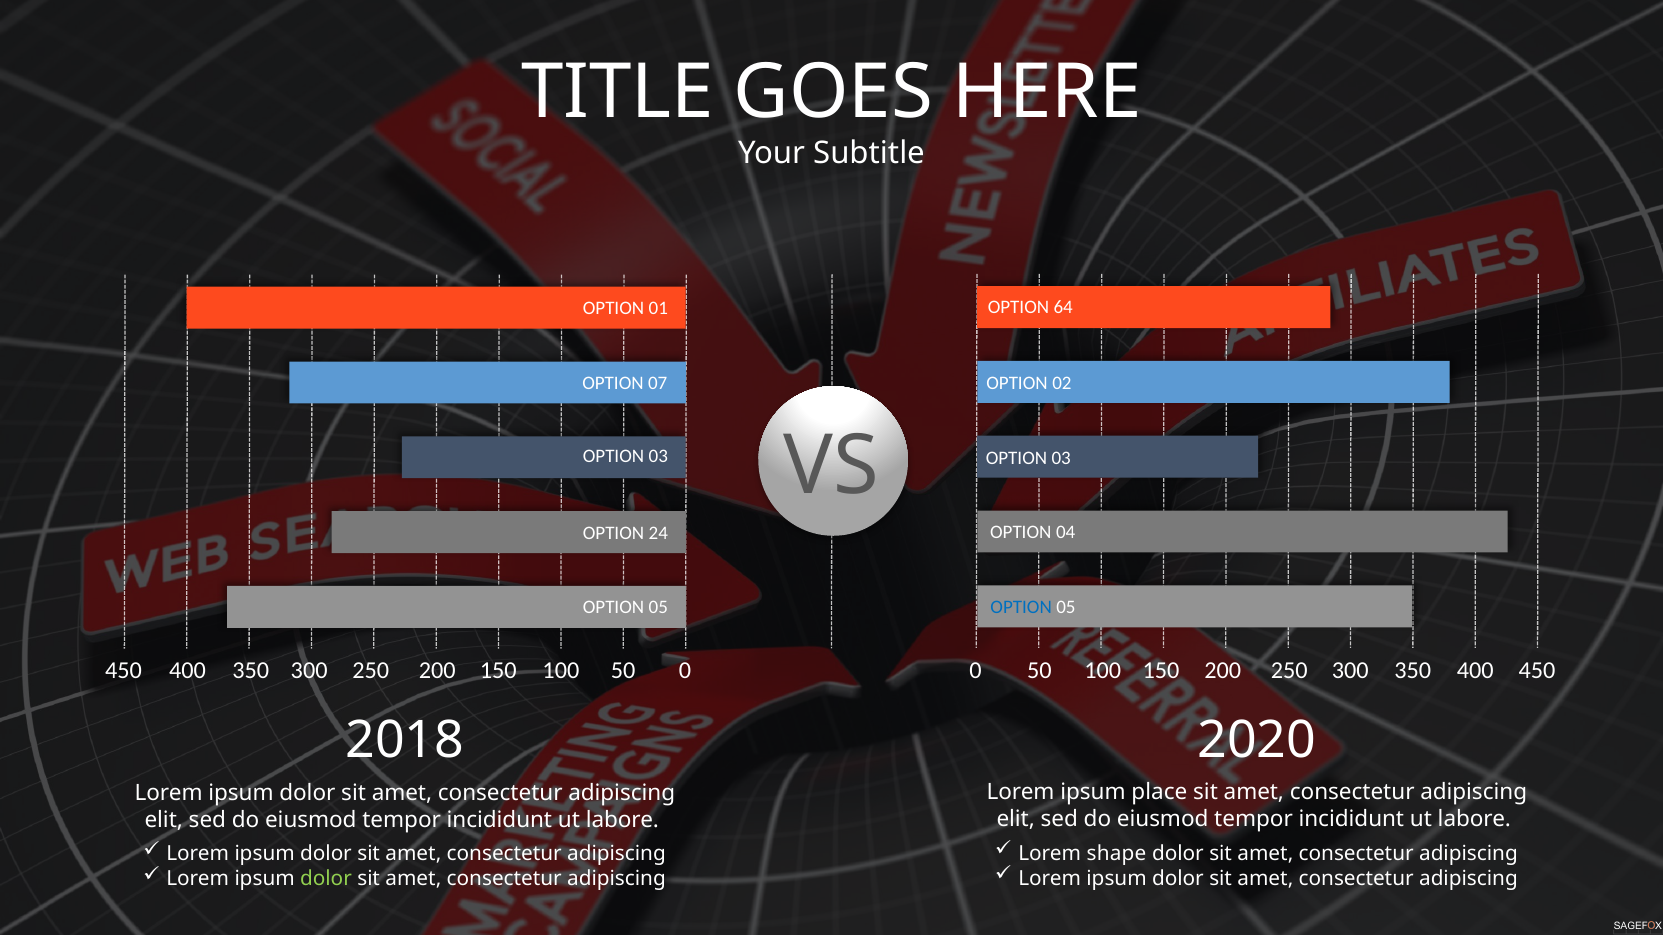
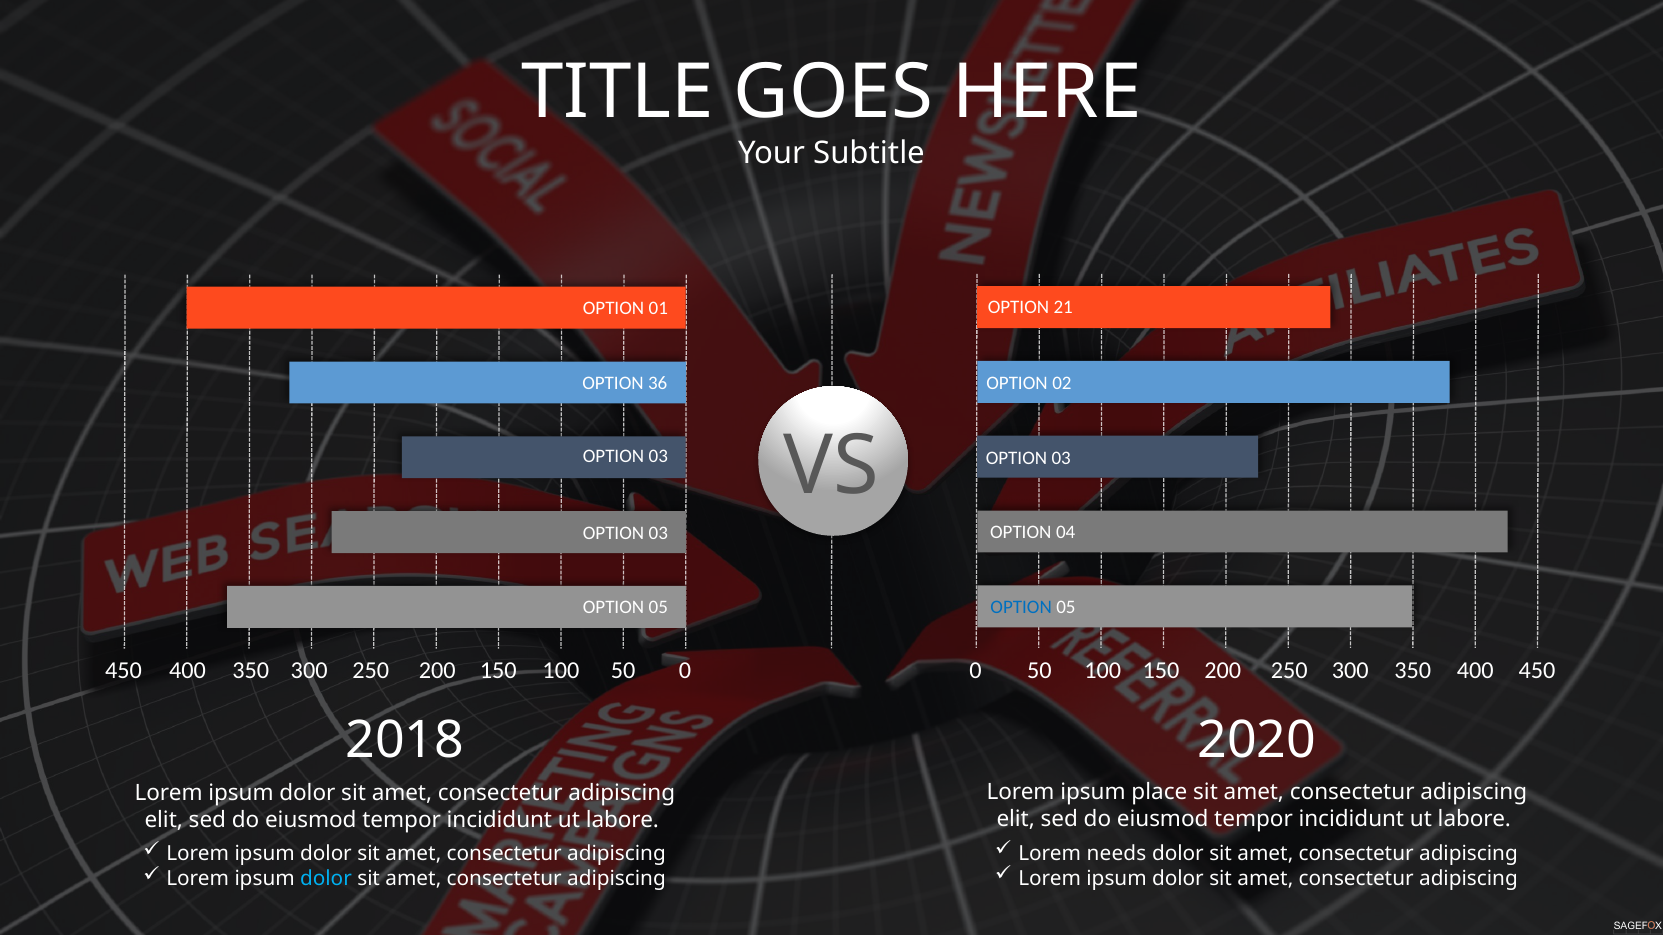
64: 64 -> 21 (1063, 307)
07: 07 -> 36 (658, 383)
24: 24 -> 03 (658, 533)
shape: shape -> needs (1117, 854)
dolor colour: light green -> light blue (326, 879)
